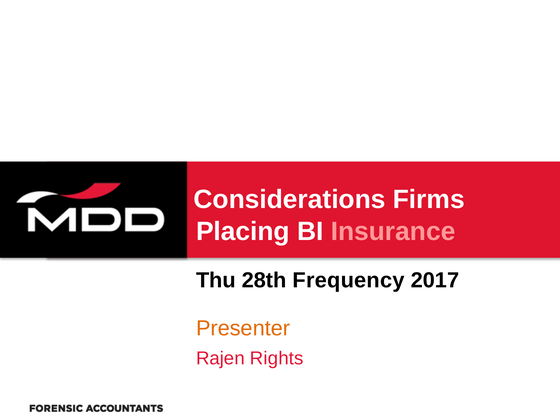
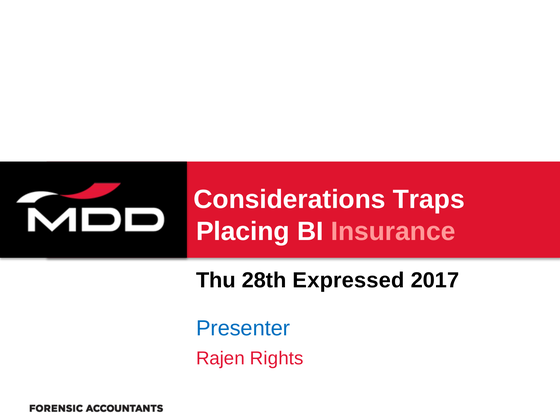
Firms: Firms -> Traps (429, 200)
Frequency: Frequency -> Expressed (349, 280)
Presenter colour: orange -> blue (243, 328)
